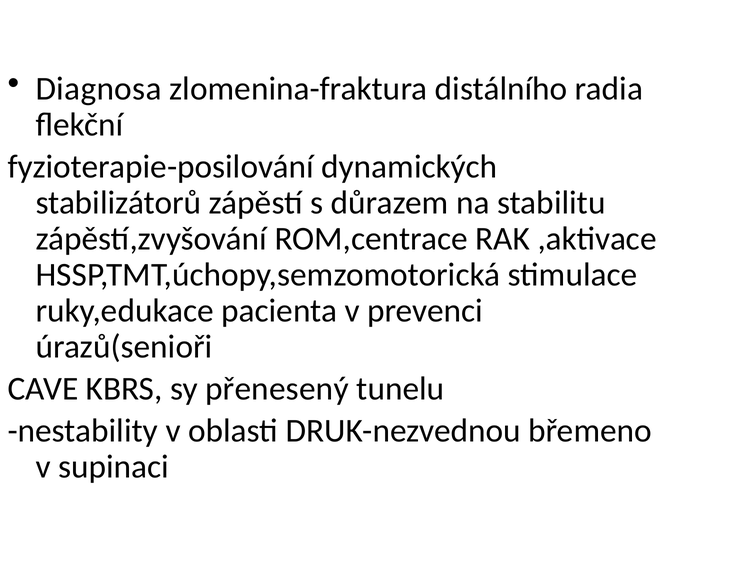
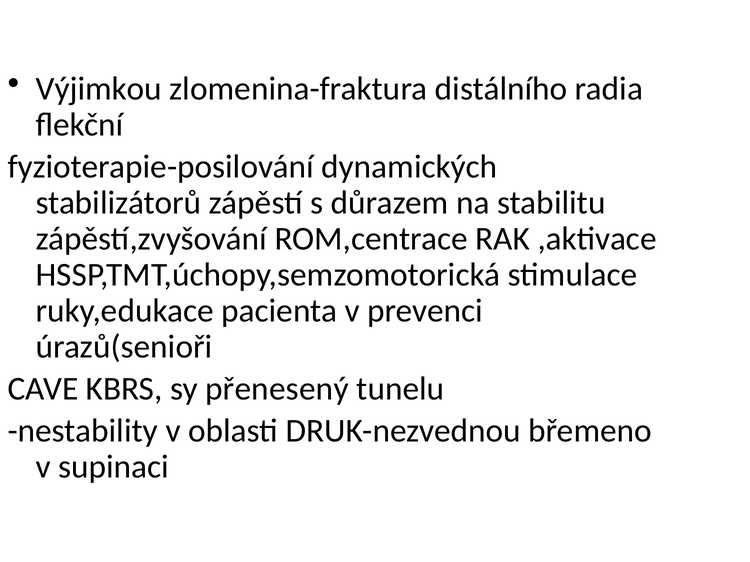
Diagnosa: Diagnosa -> Výjimkou (99, 89)
